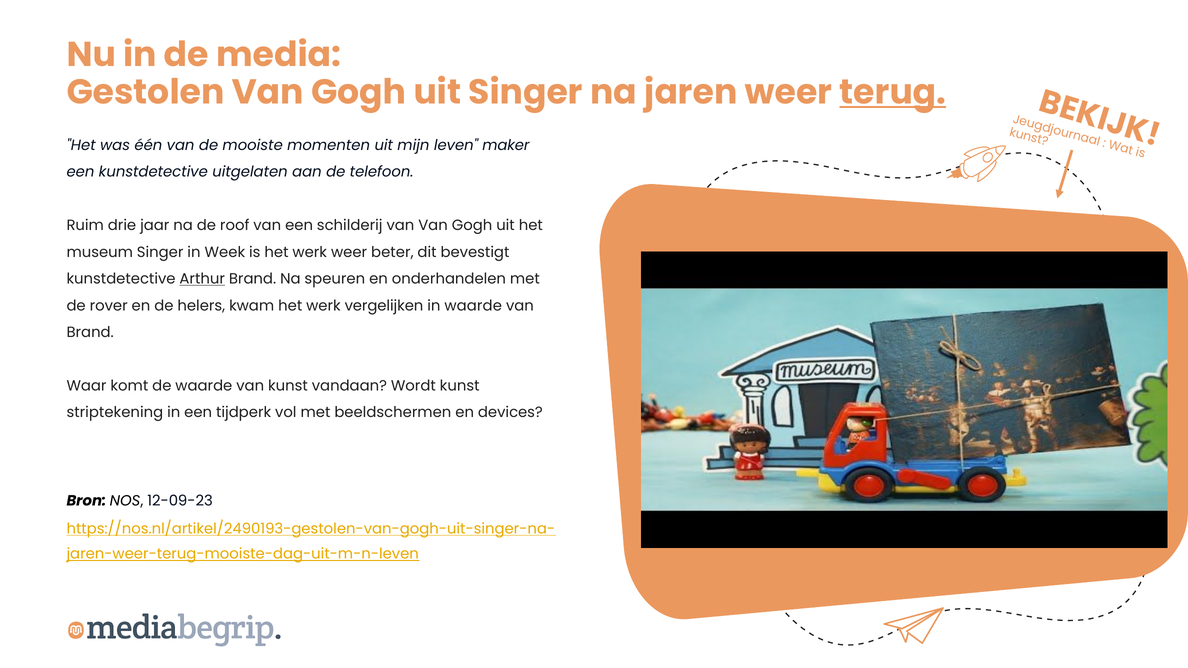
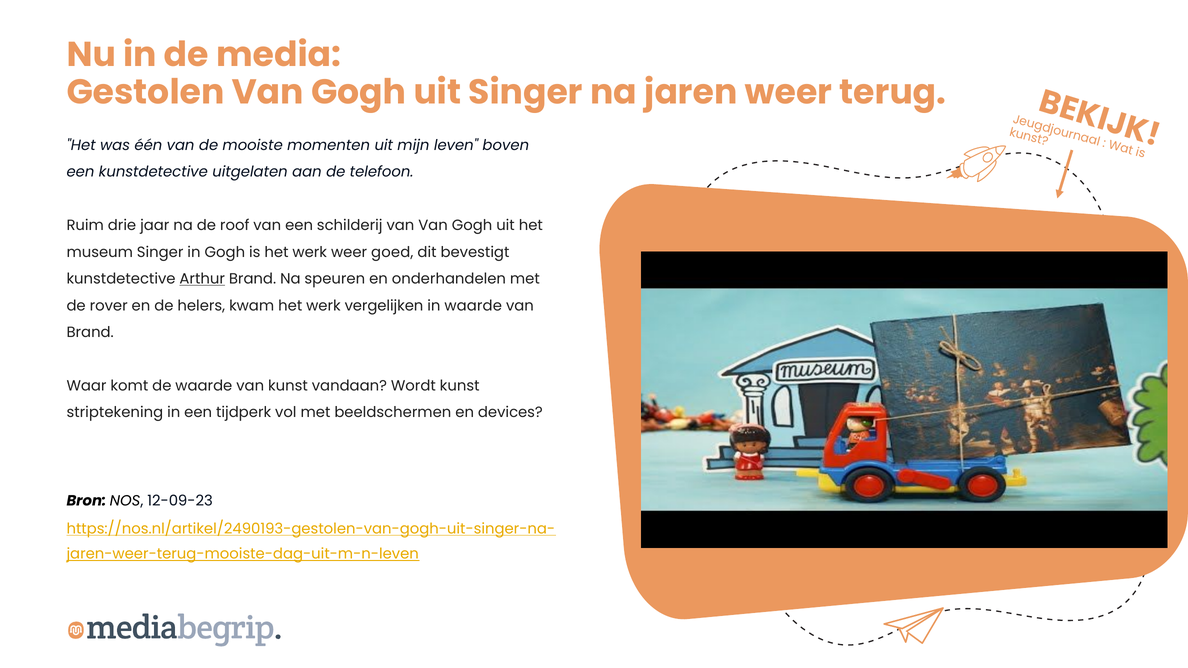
terug underline: present -> none (893, 92)
maker: maker -> boven (506, 145)
in Week: Week -> Gogh (225, 252)
beter: beter -> goed (392, 252)
